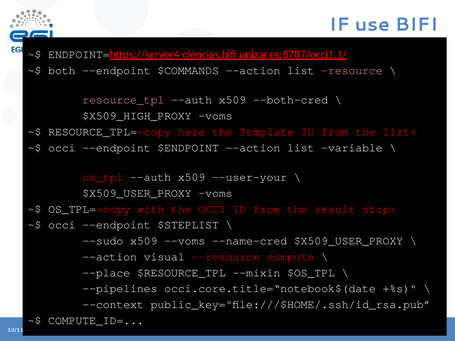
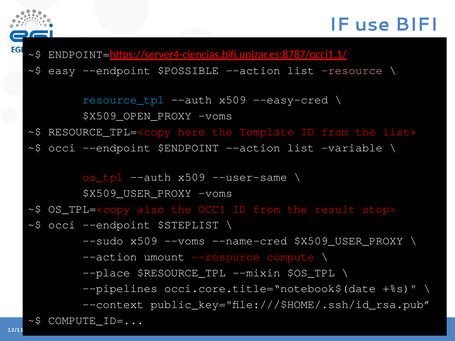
both: both -> easy (62, 70)
$COMMANDS: $COMMANDS -> $POSSIBLE (188, 70)
resource_tpl colour: pink -> light blue (123, 100)
--both-cred: --both-cred -> --easy-cred (291, 100)
$X509_HIGH_PROXY: $X509_HIGH_PROXY -> $X509_OPEN_PROXY (137, 116)
--user-your: --user-your -> --user-same (250, 177)
with: with -> also (151, 209)
visual: visual -> umount (164, 257)
